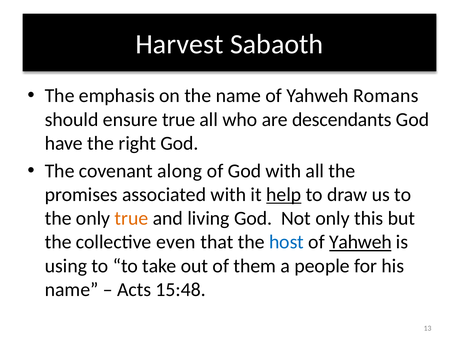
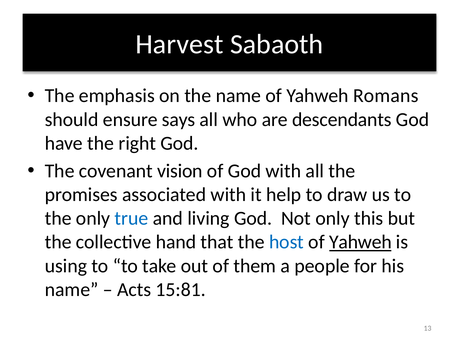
ensure true: true -> says (179, 120)
along: along -> vision (180, 171)
help underline: present -> none (284, 195)
true colour: orange -> blue (132, 219)
even: even -> hand (176, 242)
15:48: 15:48 -> 15:81 (181, 290)
